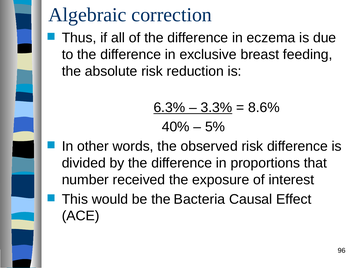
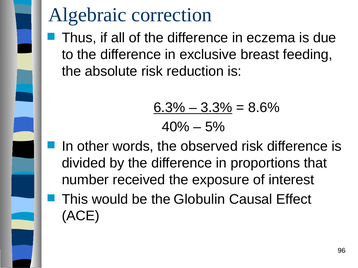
Bacteria: Bacteria -> Globulin (199, 200)
